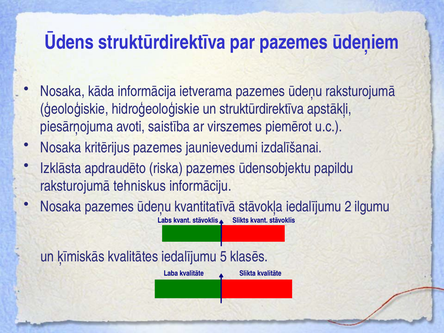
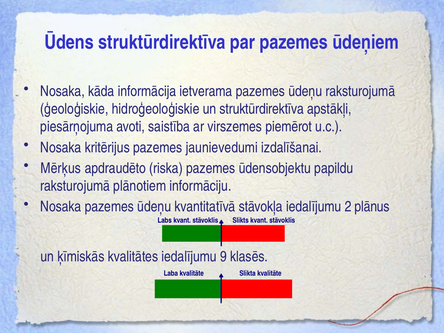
Izklāsta: Izklāsta -> Mērķus (61, 168)
tehniskus: tehniskus -> plānotiem (140, 186)
ilgumu: ilgumu -> plānus (372, 207)
5: 5 -> 9 (223, 257)
